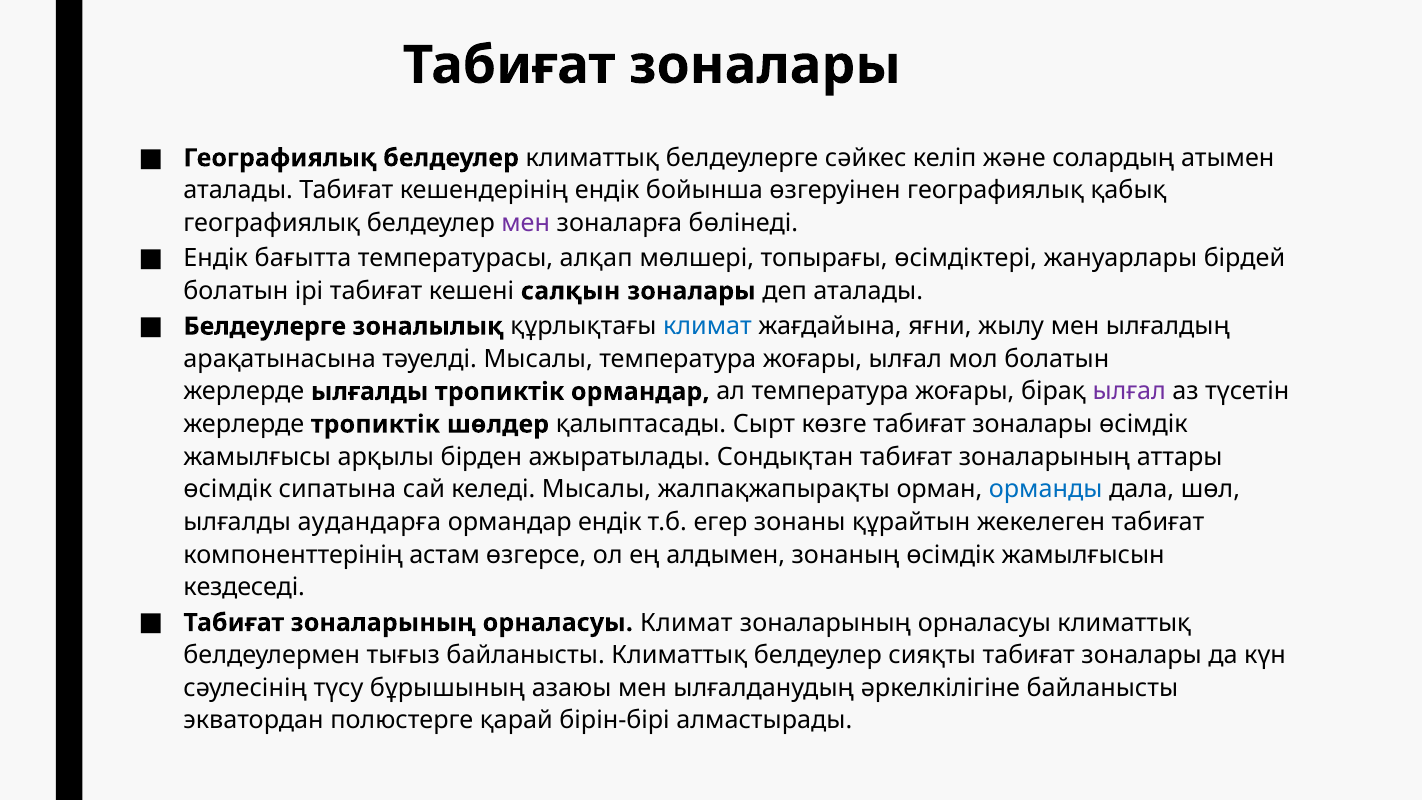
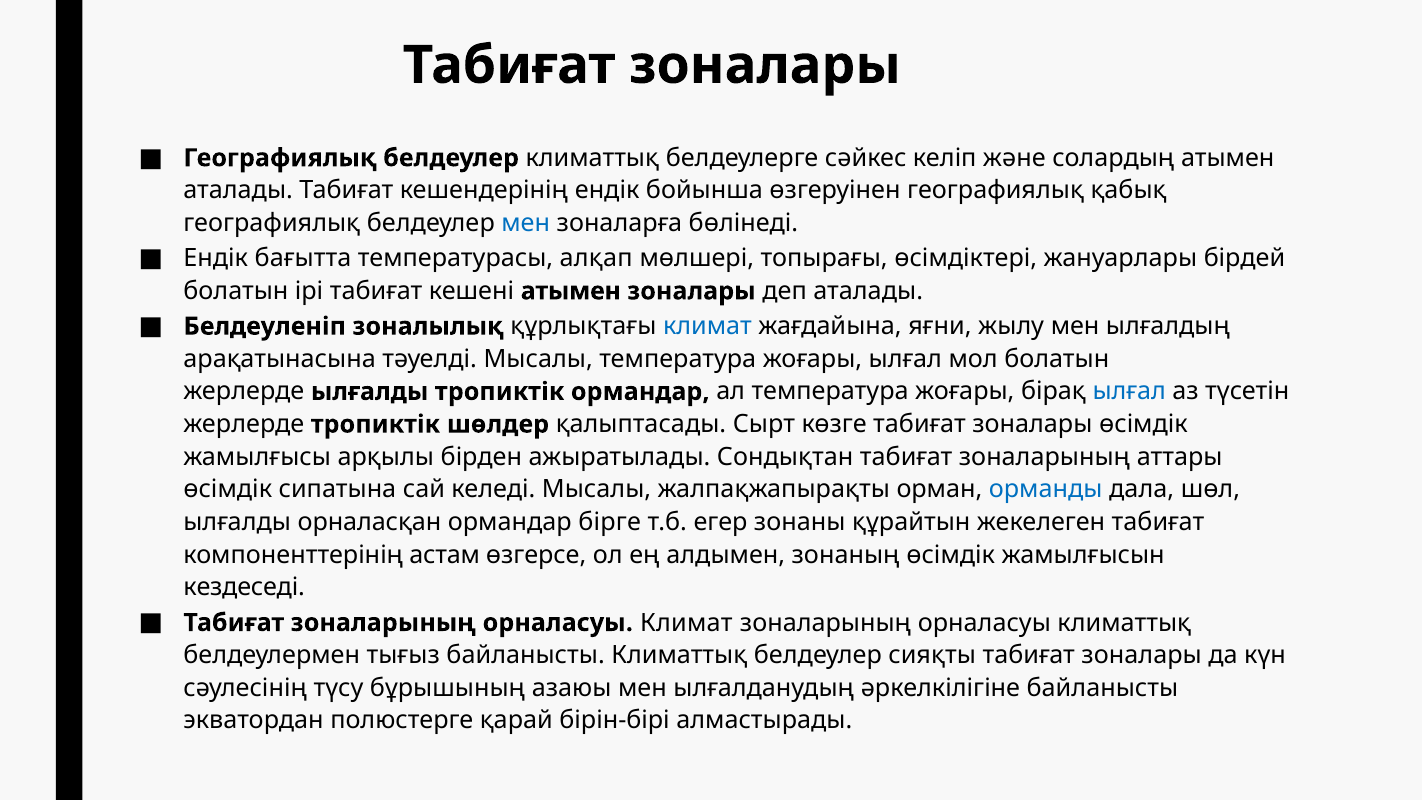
мен colour: purple -> blue (526, 223)
кешені салқын: салқын -> атымен (571, 291)
Белдеулерге: Белдеулерге -> Белдеуленіп (265, 326)
ылғал colour: purple -> blue (1129, 392)
аудандарға: аудандарға -> орналасқан (370, 522)
ормандар ендік: ендік -> бірге (610, 522)
